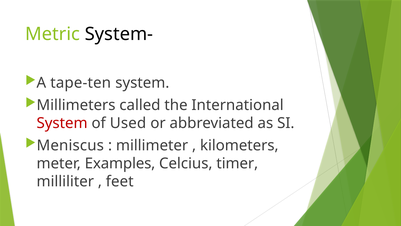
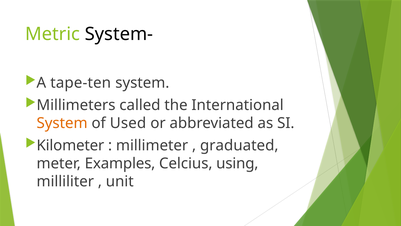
System colour: red -> orange (62, 123)
Meniscus: Meniscus -> Kilometer (70, 145)
kilometers: kilometers -> graduated (239, 145)
timer: timer -> using (237, 163)
feet: feet -> unit (120, 181)
